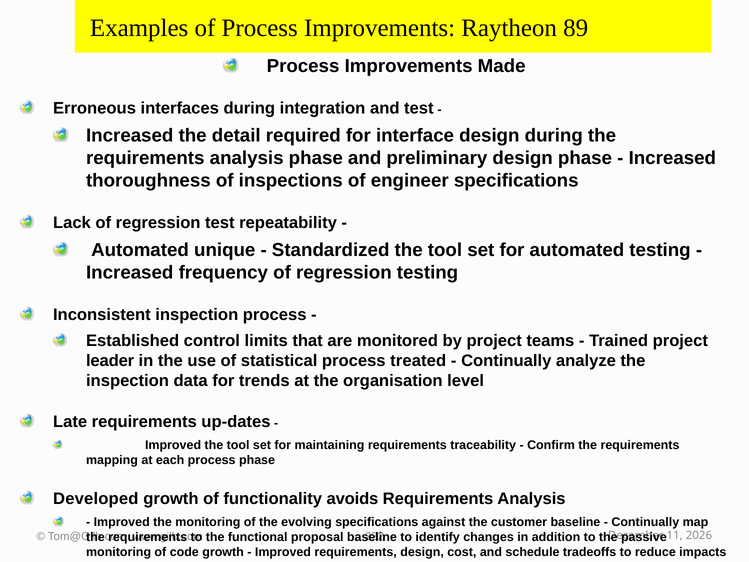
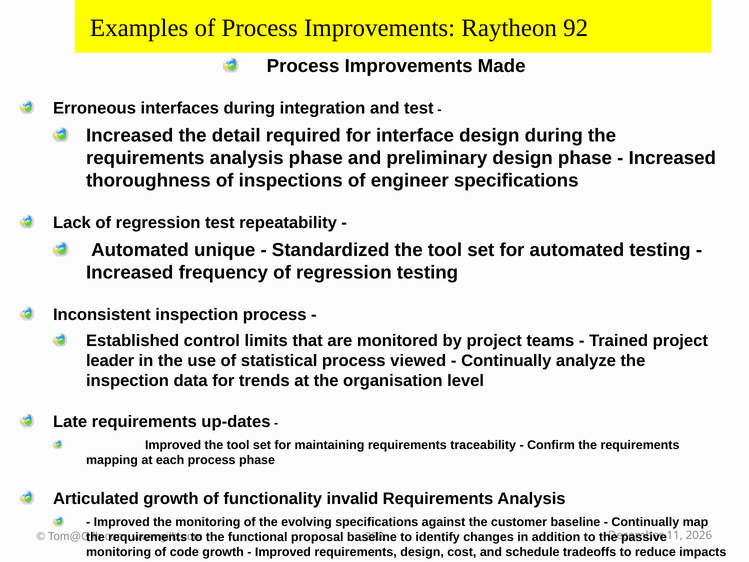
89: 89 -> 92 (576, 28)
treated: treated -> viewed (418, 361)
Developed: Developed -> Articulated (96, 498)
avoids: avoids -> invalid (352, 498)
